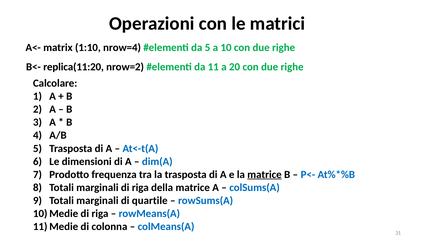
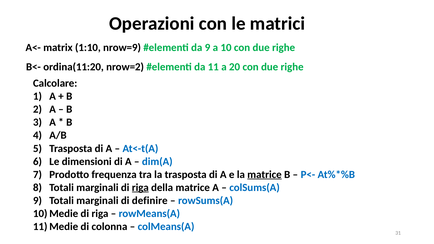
nrow=4: nrow=4 -> nrow=9 (122, 48)
da 5: 5 -> 9 (208, 48)
replica(11:20: replica(11:20 -> ordina(11:20 (74, 67)
riga underline: none -> present (140, 188)
quartile: quartile -> definire (150, 201)
